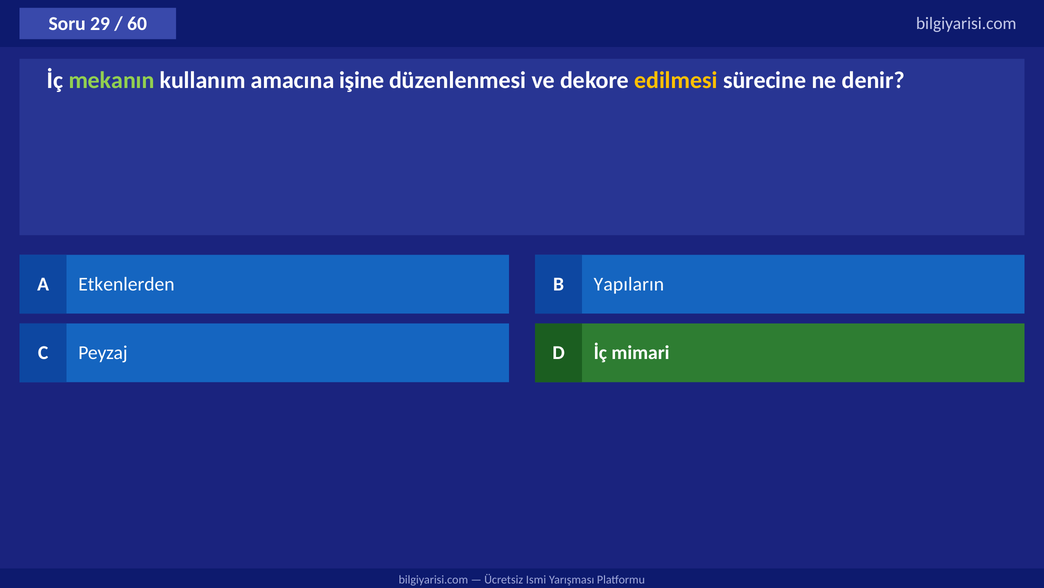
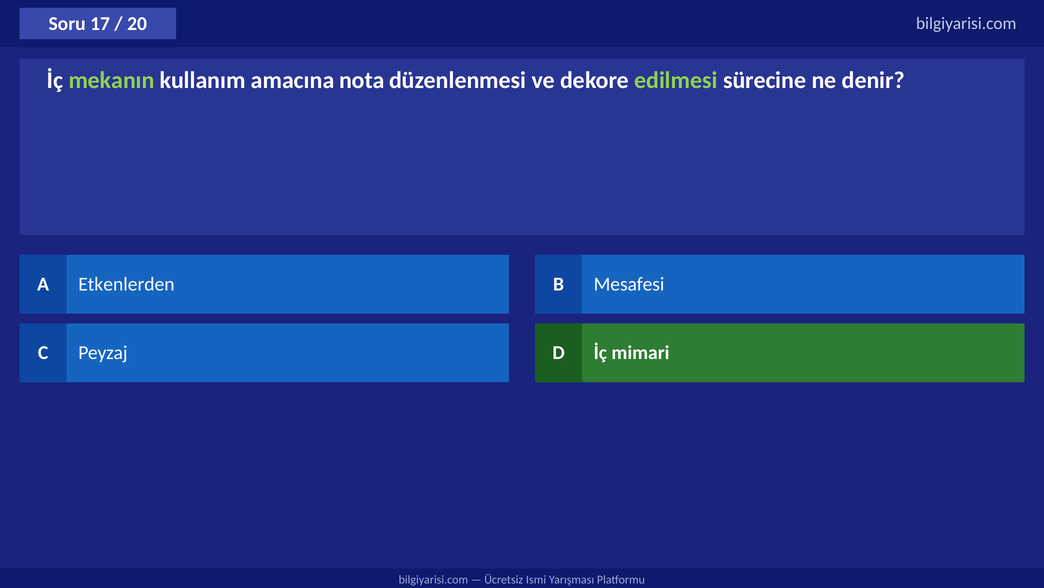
29: 29 -> 17 (100, 24)
60: 60 -> 20 (137, 24)
işine: işine -> nota (362, 80)
edilmesi colour: yellow -> light green (676, 80)
Yapıların: Yapıların -> Mesafesi (629, 284)
